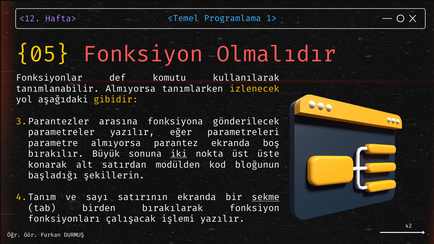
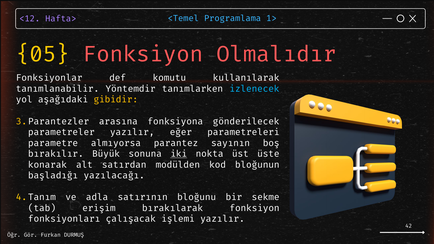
tanımlanabilir Almıyorsa: Almıyorsa -> Yöntemdir (131, 89)
izlenecek colour: yellow -> light blue (254, 89)
parantez ekranda: ekranda -> sayının (231, 143)
şekillerin: şekillerin -> yazılacağı (114, 176)
sayı: sayı -> adla (97, 197)
satırının ekranda: ekranda -> bloğunu (197, 197)
sekme underline: present -> none (266, 197)
birden: birden -> erişim (99, 208)
